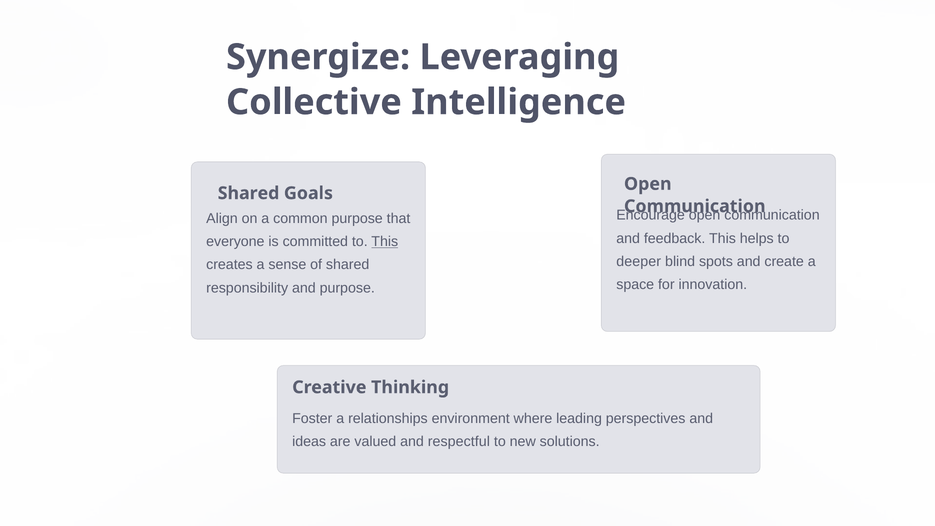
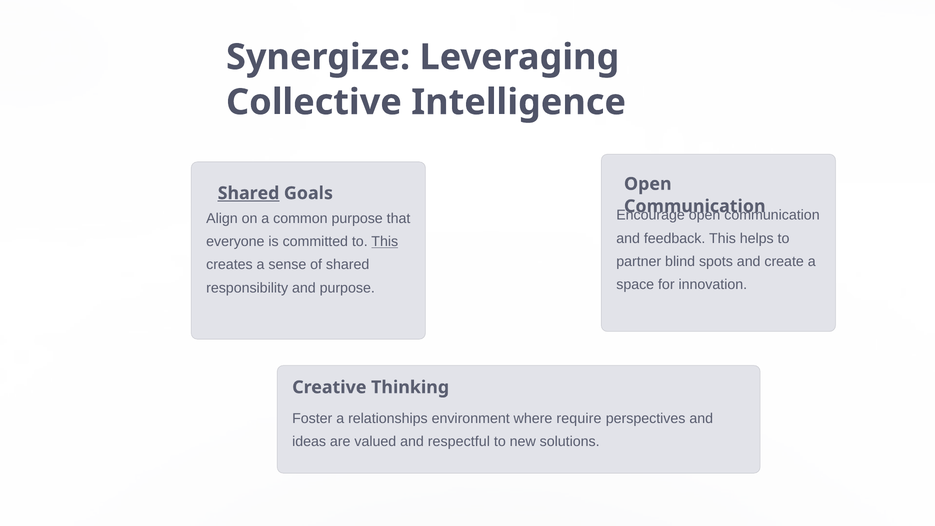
Shared underline: none -> present (249, 193)
deeper: deeper -> partner (639, 261)
leading: leading -> require (579, 419)
